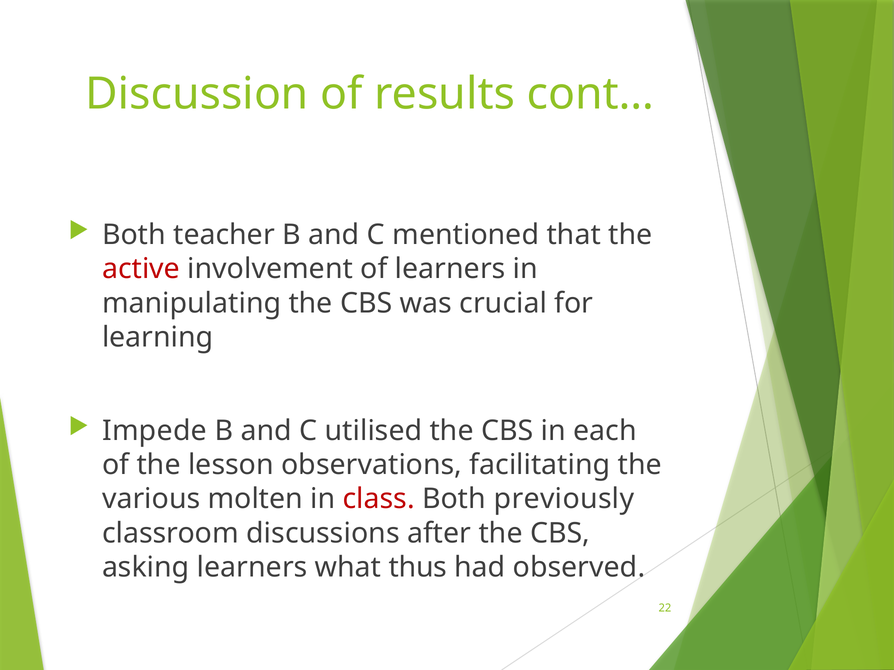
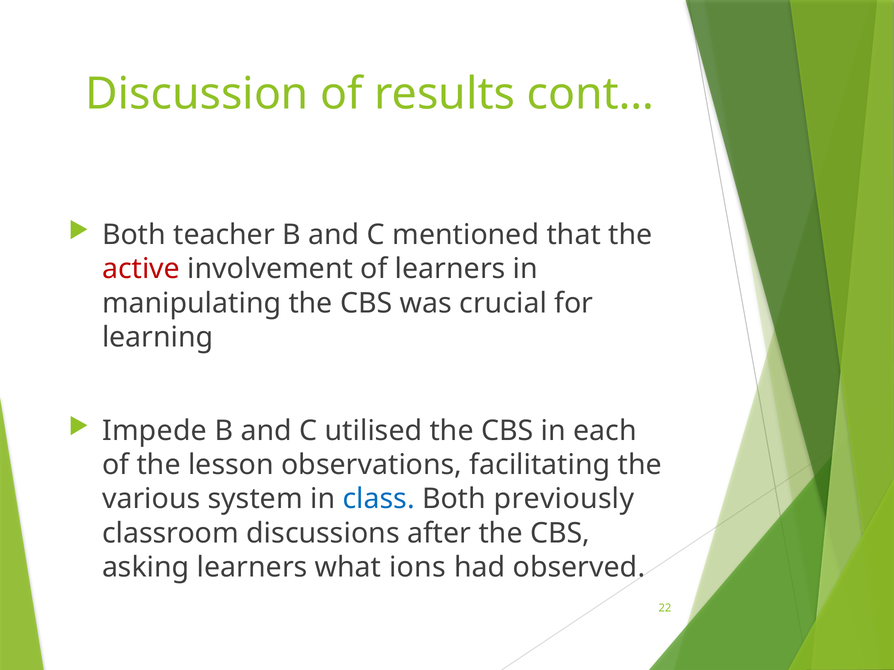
molten: molten -> system (255, 499)
class colour: red -> blue (379, 499)
thus: thus -> ions (418, 568)
